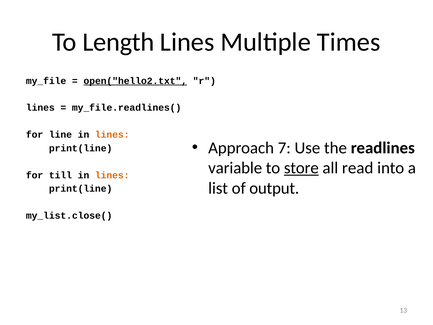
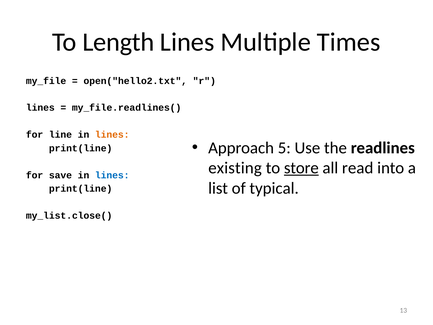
open("hello2.txt underline: present -> none (135, 81)
7: 7 -> 5 (284, 148)
variable: variable -> existing (235, 168)
till: till -> save (60, 175)
lines colour: orange -> blue (112, 175)
output: output -> typical (274, 188)
